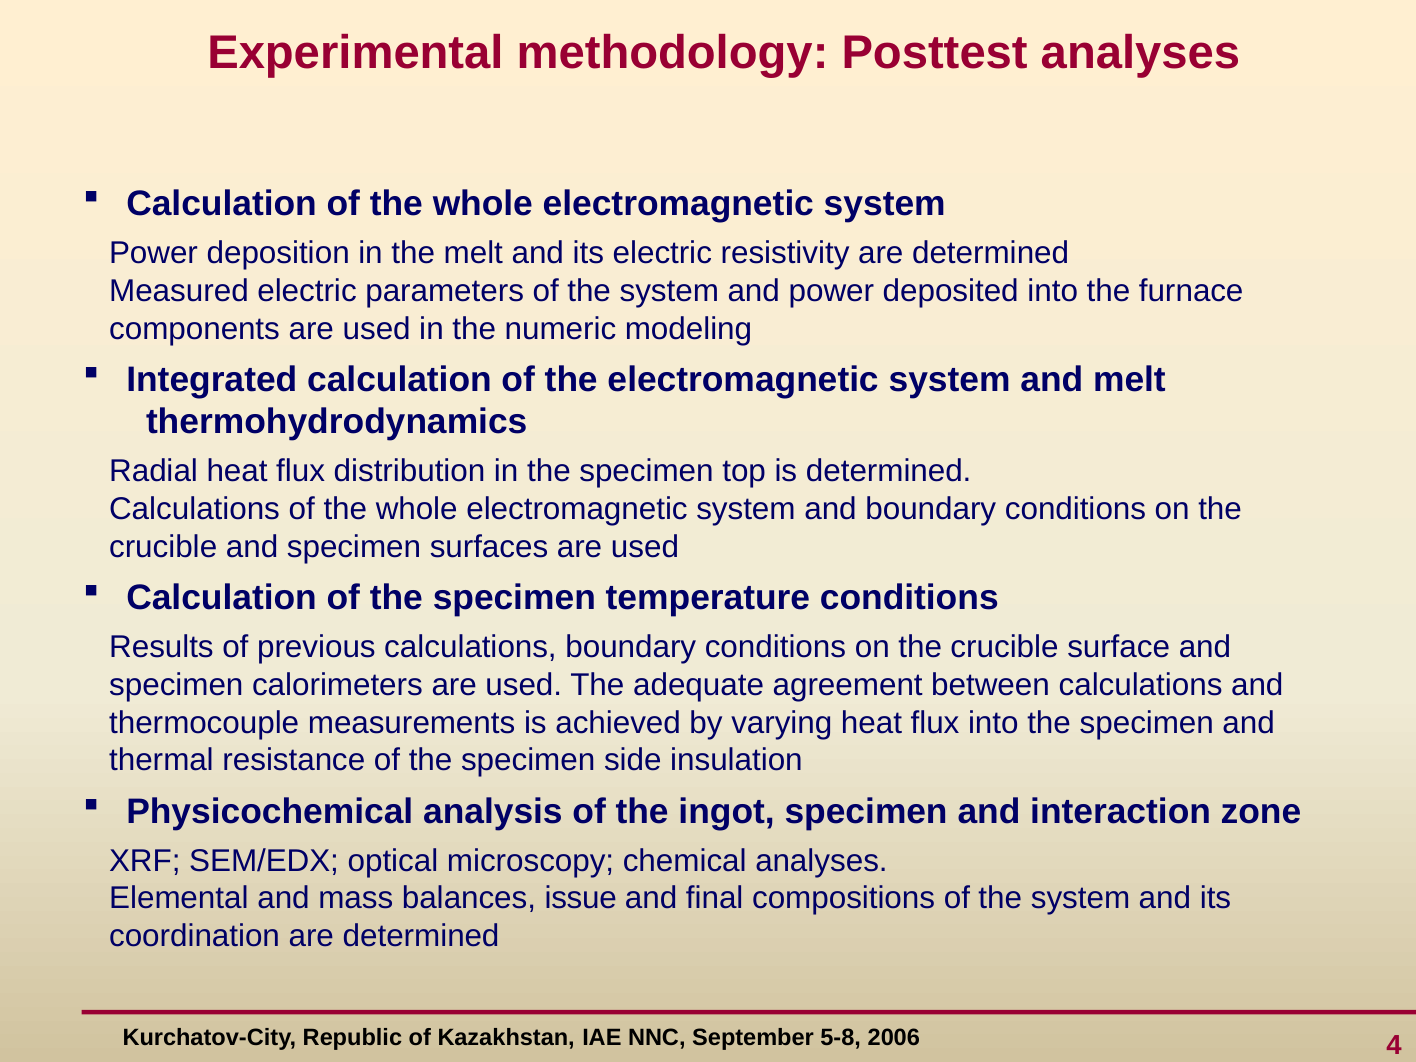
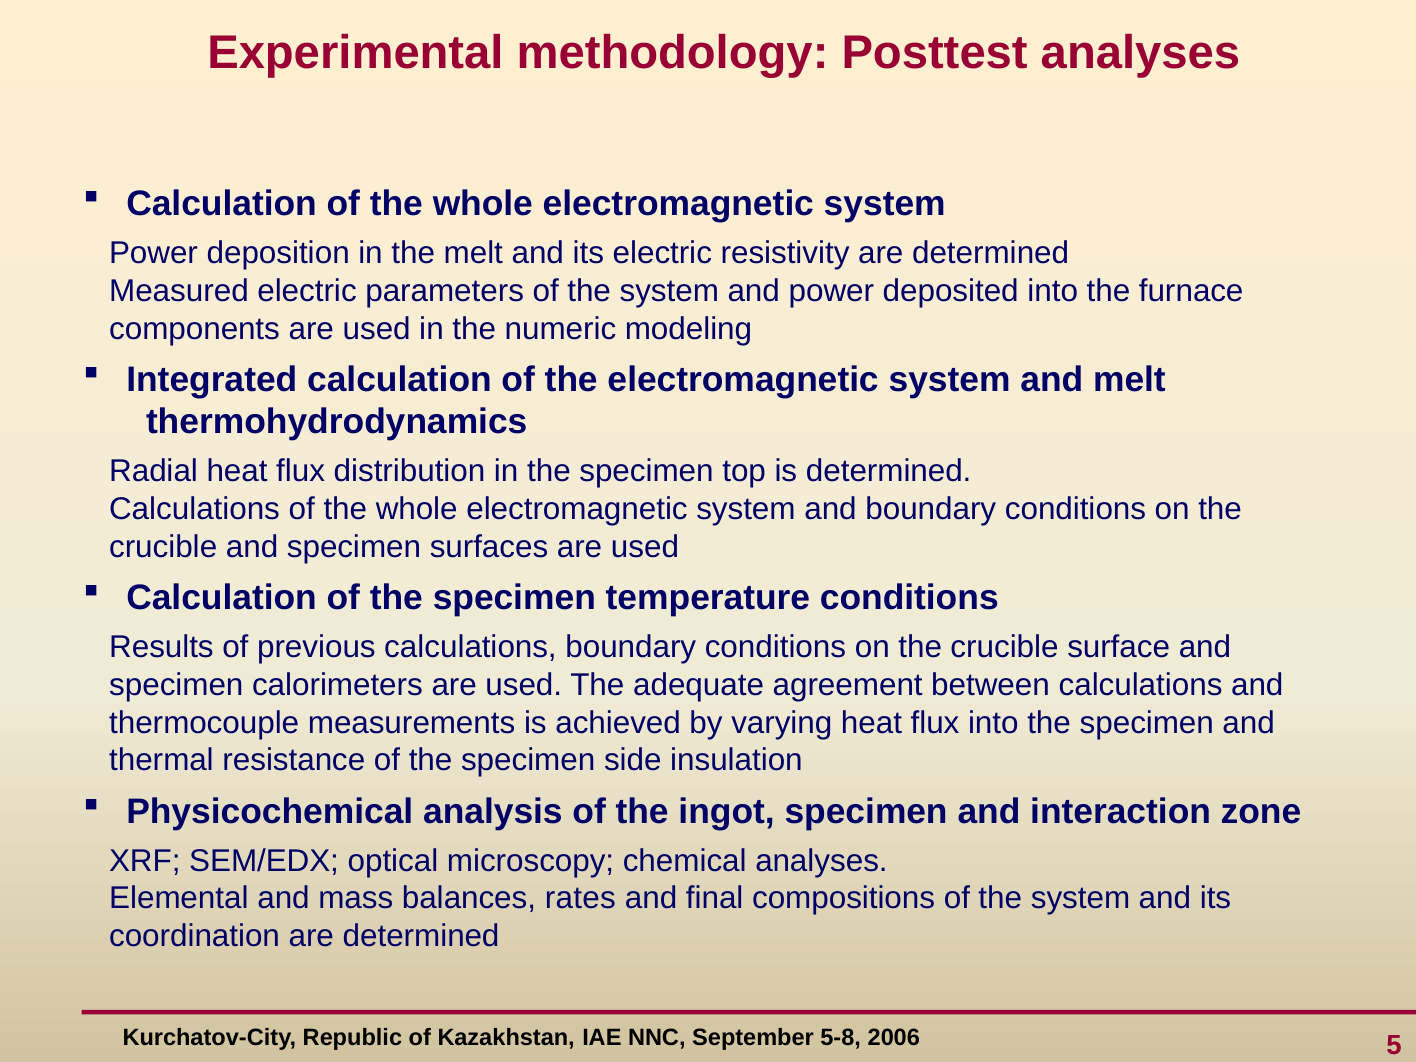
issue: issue -> rates (580, 899)
4: 4 -> 5 (1394, 1045)
